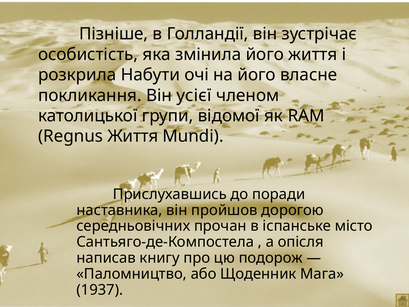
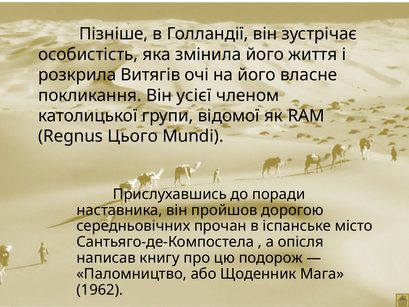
Набути: Набути -> Витягів (150, 75)
Regnus Життя: Життя -> Цього (133, 136)
1937: 1937 -> 1962 (100, 290)
